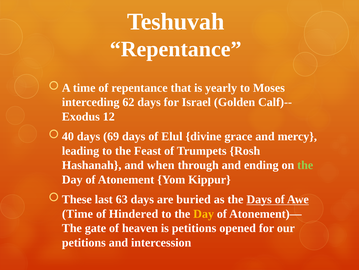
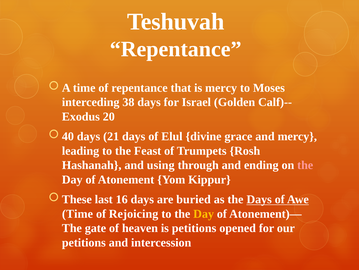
is yearly: yearly -> mercy (221, 88)
62: 62 -> 38 (128, 102)
12: 12 -> 20 (109, 116)
69: 69 -> 21 (111, 136)
when: when -> using (161, 165)
the colour: light green -> pink (305, 165)
63: 63 -> 16 (122, 199)
Hindered: Hindered -> Rejoicing (134, 213)
